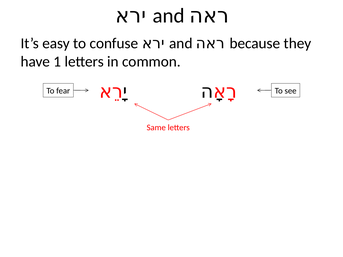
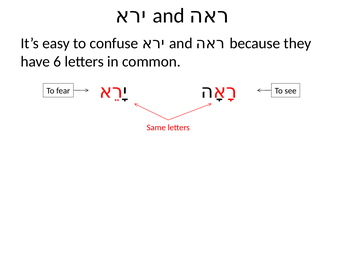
1: 1 -> 6 (57, 62)
